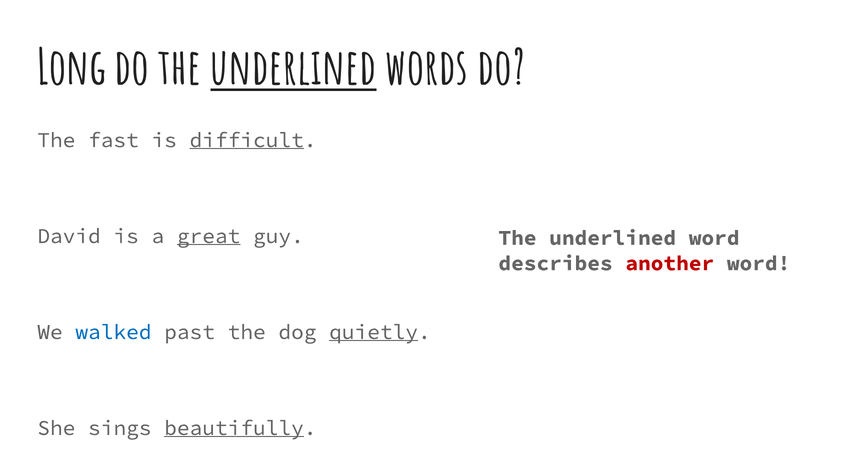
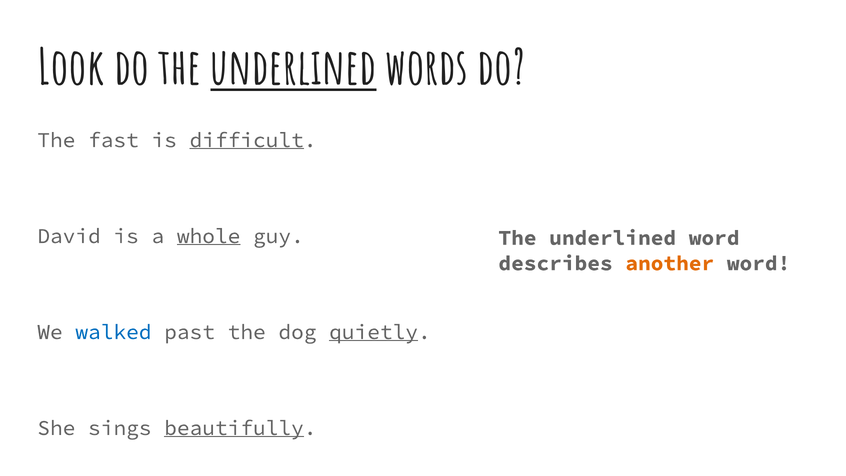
Long: Long -> Look (71, 69)
great: great -> whole (209, 236)
another colour: red -> orange (670, 263)
